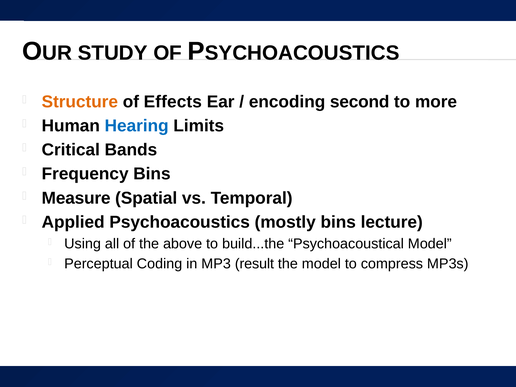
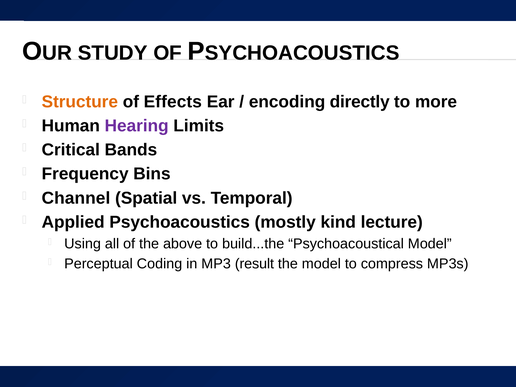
second: second -> directly (360, 102)
Hearing colour: blue -> purple (137, 126)
Measure: Measure -> Channel (76, 198)
mostly bins: bins -> kind (338, 222)
